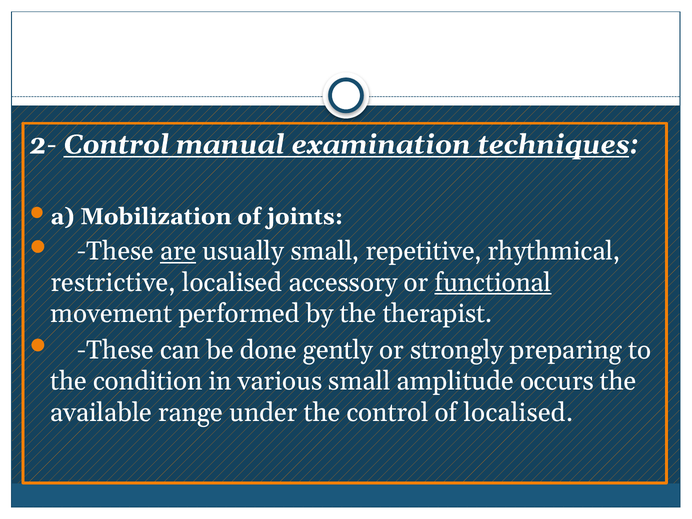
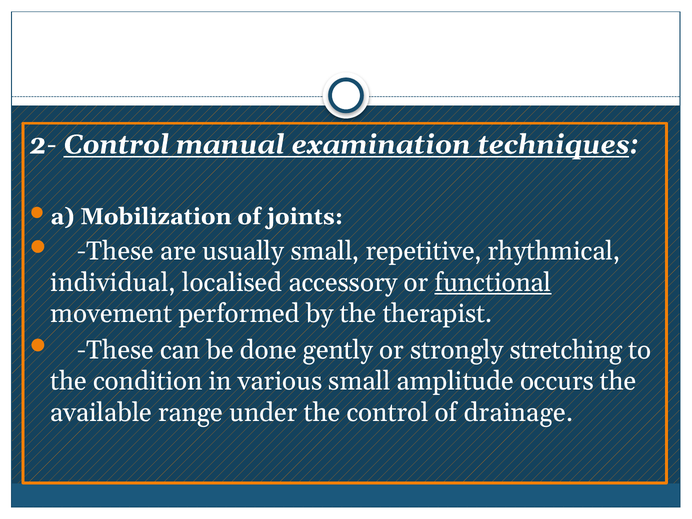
are underline: present -> none (178, 251)
restrictive: restrictive -> individual (113, 283)
preparing: preparing -> stretching (566, 350)
of localised: localised -> drainage (518, 412)
